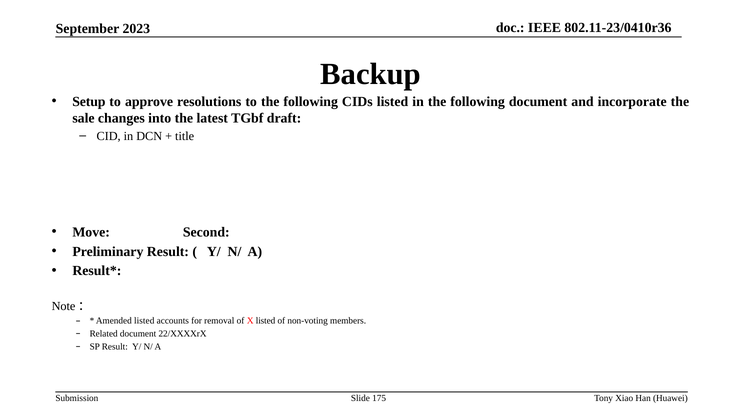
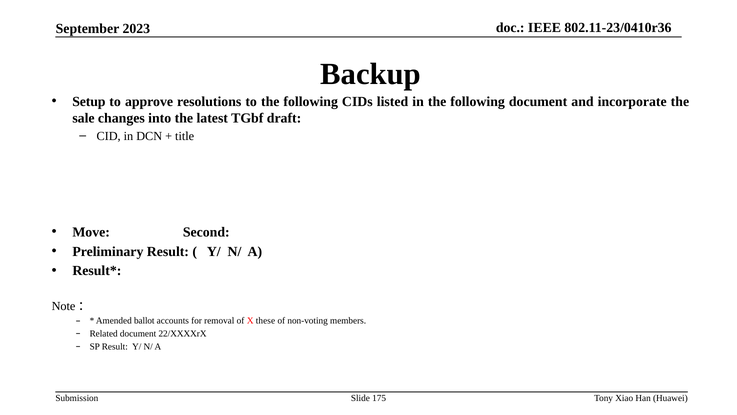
Amended listed: listed -> ballot (144, 320)
X listed: listed -> these (265, 320)
